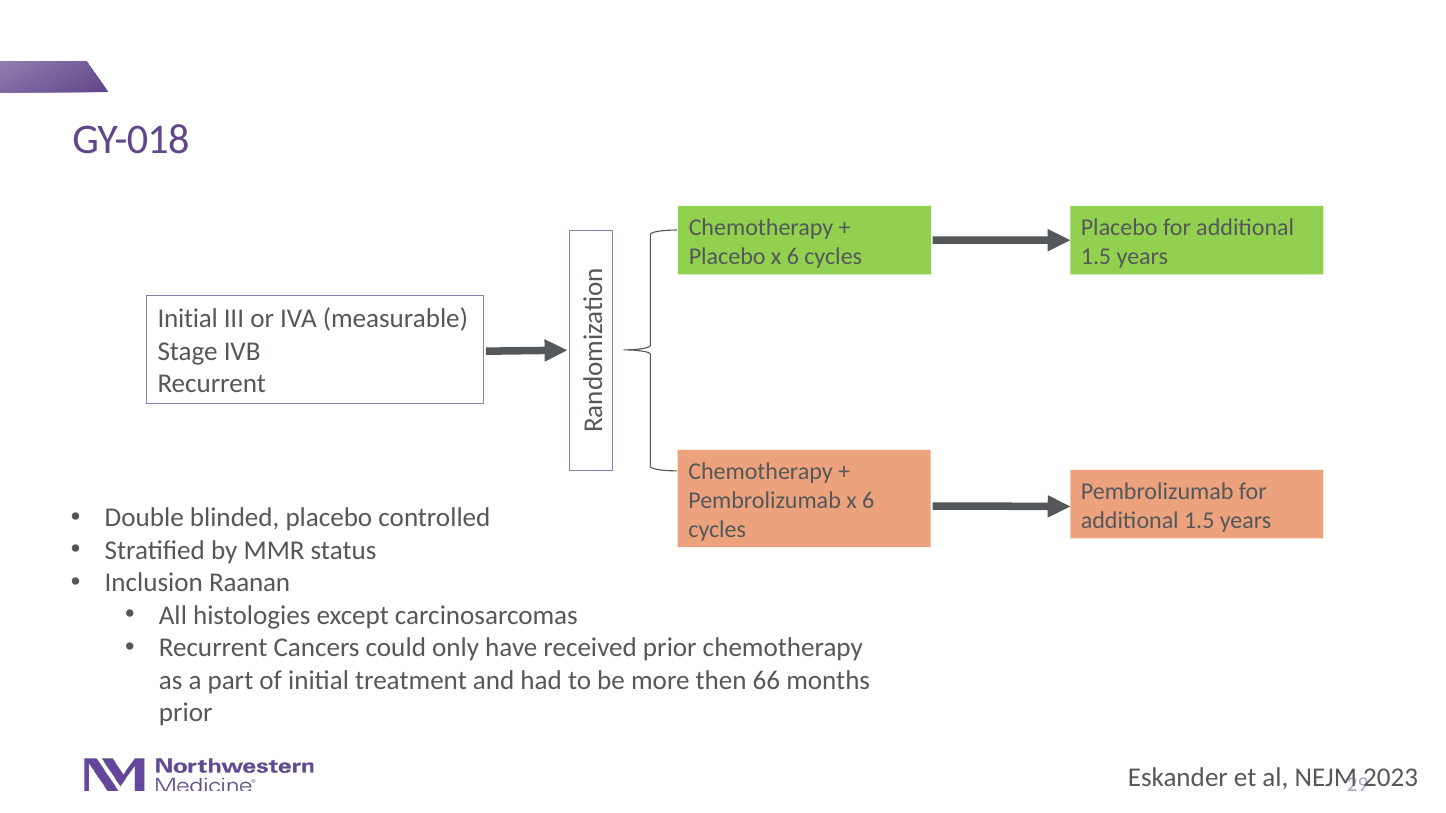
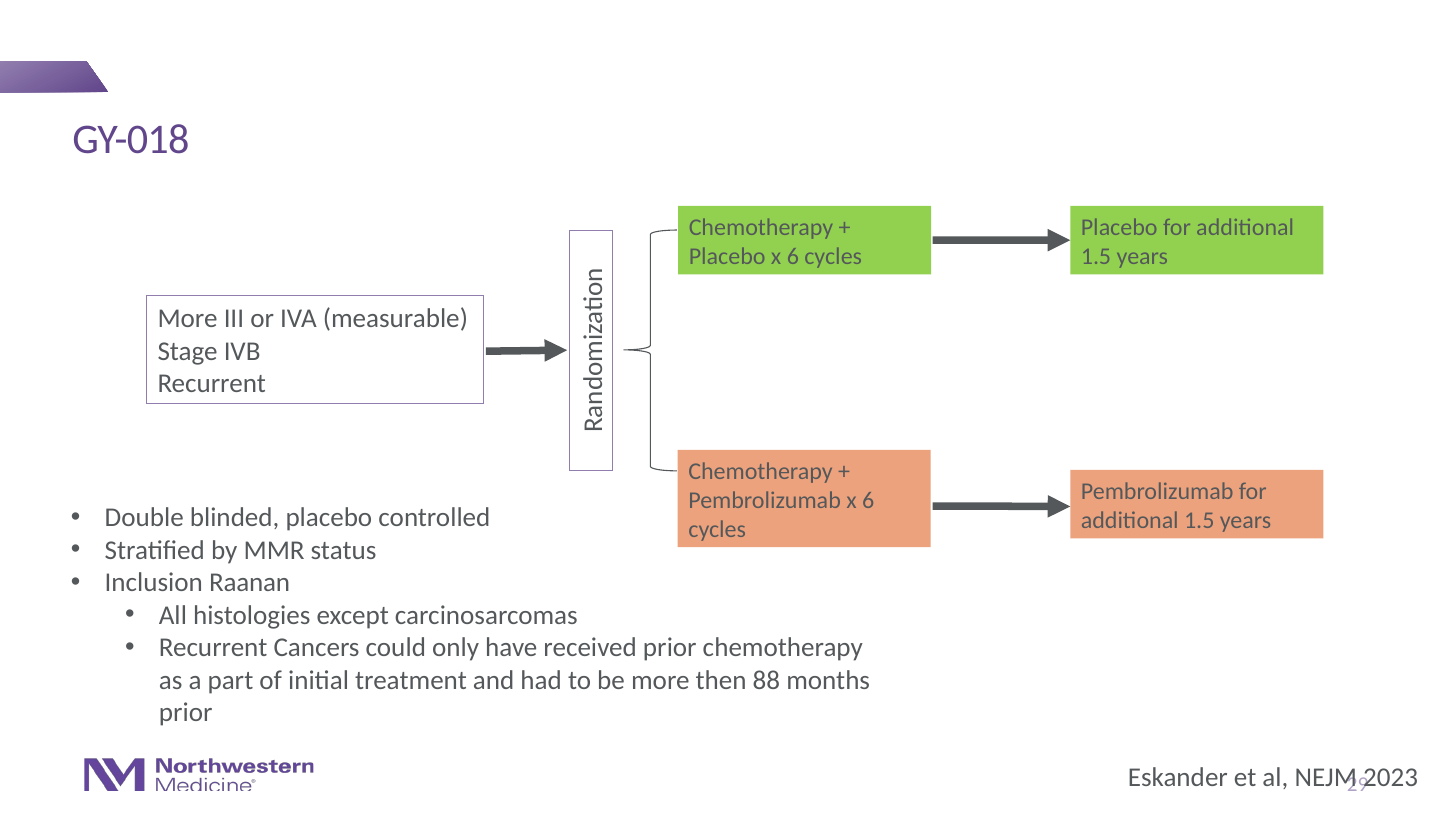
Initial: Initial -> More (188, 319)
66: 66 -> 88 (766, 681)
